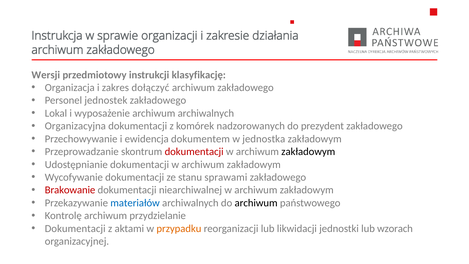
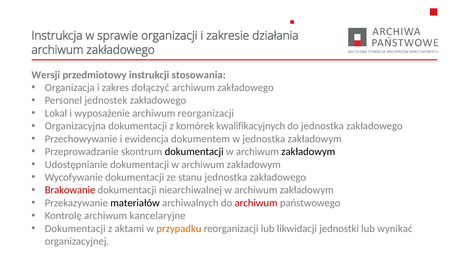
klasyfikację: klasyfikację -> stosowania (199, 75)
archiwum archiwalnych: archiwalnych -> reorganizacji (206, 113)
nadzorowanych: nadzorowanych -> kwalifikacyjnych (251, 126)
do prezydent: prezydent -> jednostka (322, 126)
dokumentacji colour: red -> black (194, 152)
stanu sprawami: sprawami -> jednostka (226, 177)
materiałów colour: blue -> black (135, 203)
archiwum colour: black -> red (256, 203)
przydzielanie: przydzielanie -> kancelaryjne (158, 216)
wzorach: wzorach -> wynikać (395, 228)
